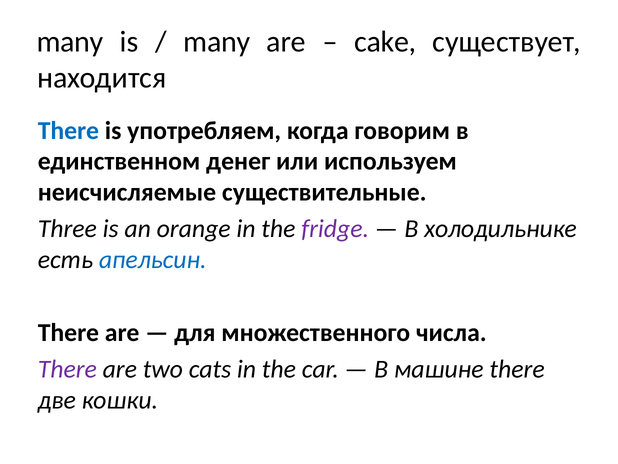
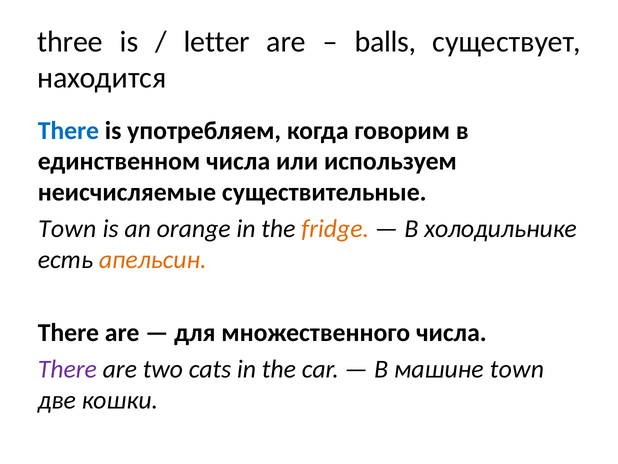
many: many -> three (70, 42)
many: many -> letter (217, 42)
cake: cake -> balls (385, 42)
единственном денег: денег -> числа (238, 161)
Three: Three -> Town (67, 229)
fridge colour: purple -> orange (335, 229)
апельсин colour: blue -> orange (153, 260)
машине there: there -> town (517, 369)
